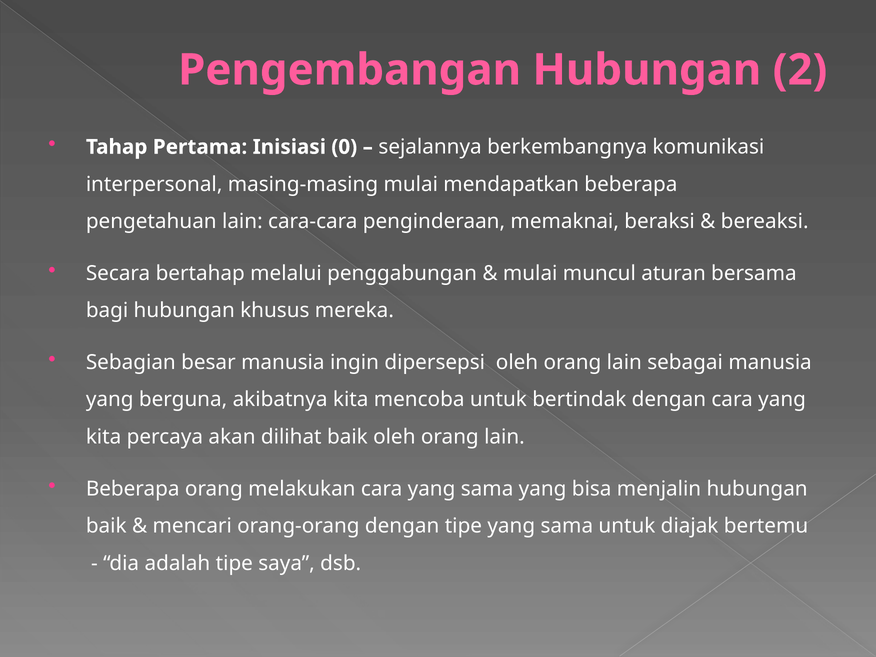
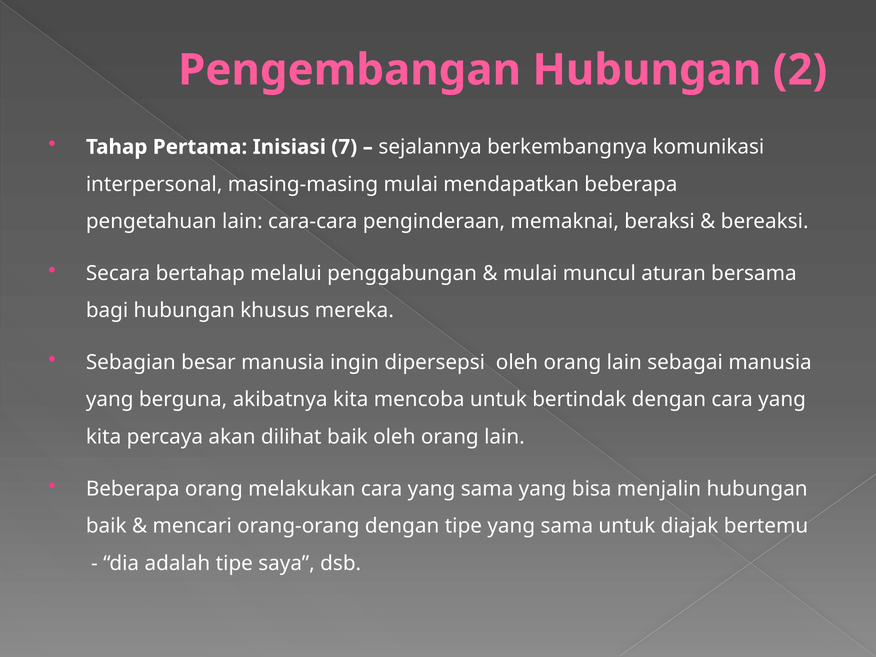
0: 0 -> 7 (344, 147)
